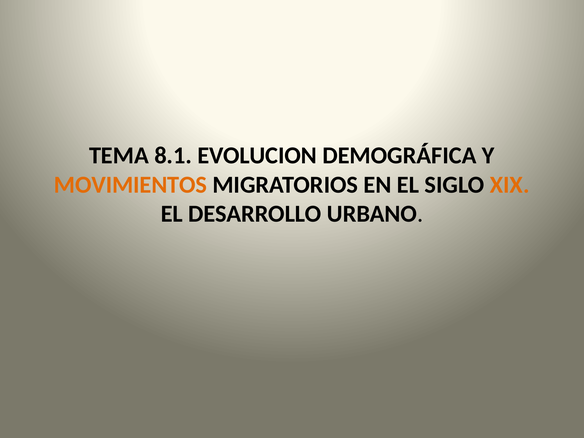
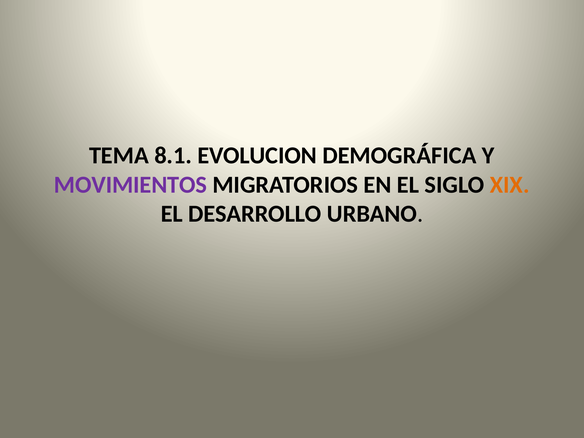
MOVIMIENTOS colour: orange -> purple (131, 185)
